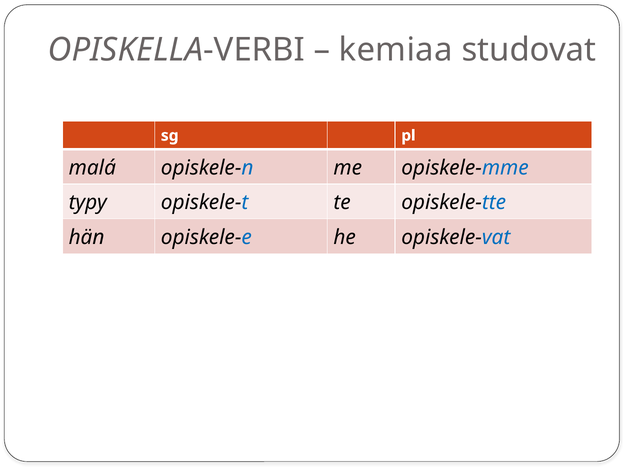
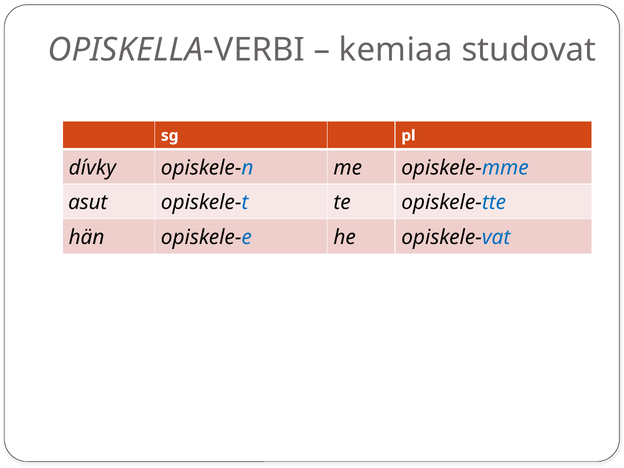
malá: malá -> dívky (92, 168)
typy: typy -> asut (88, 203)
